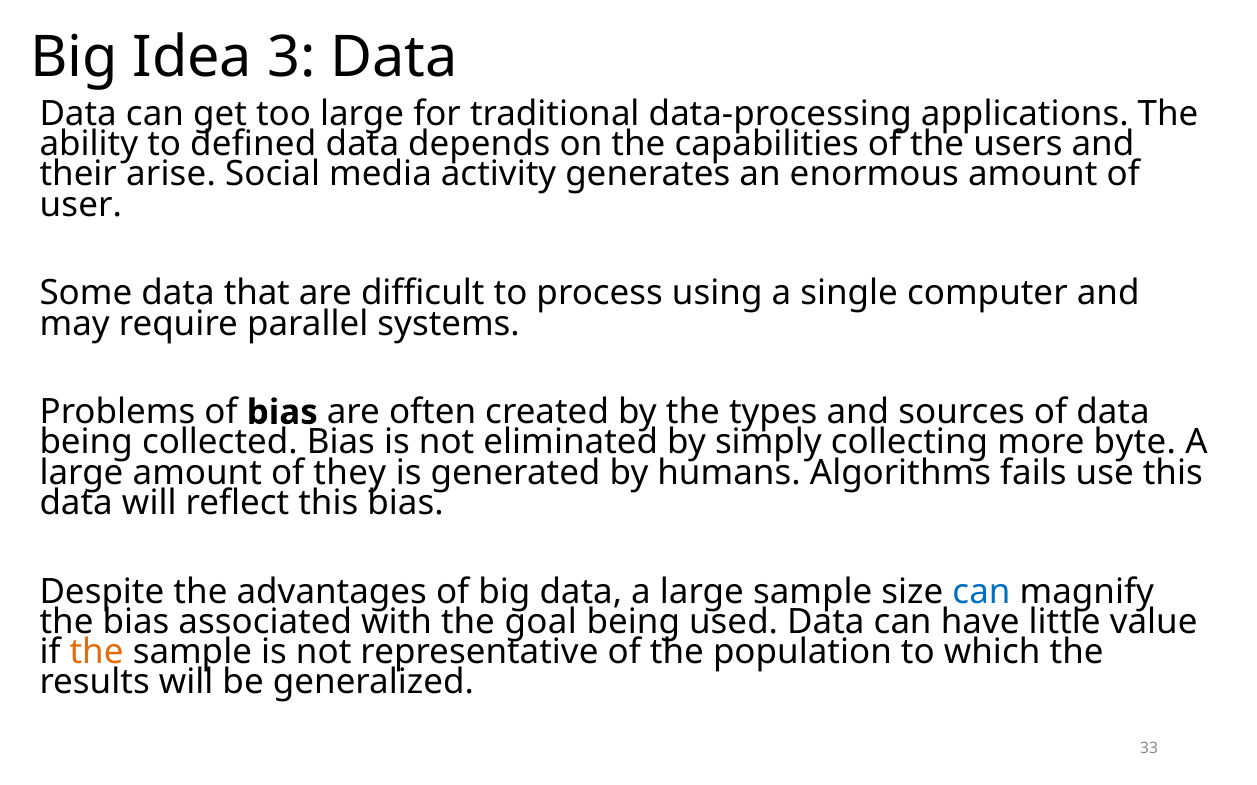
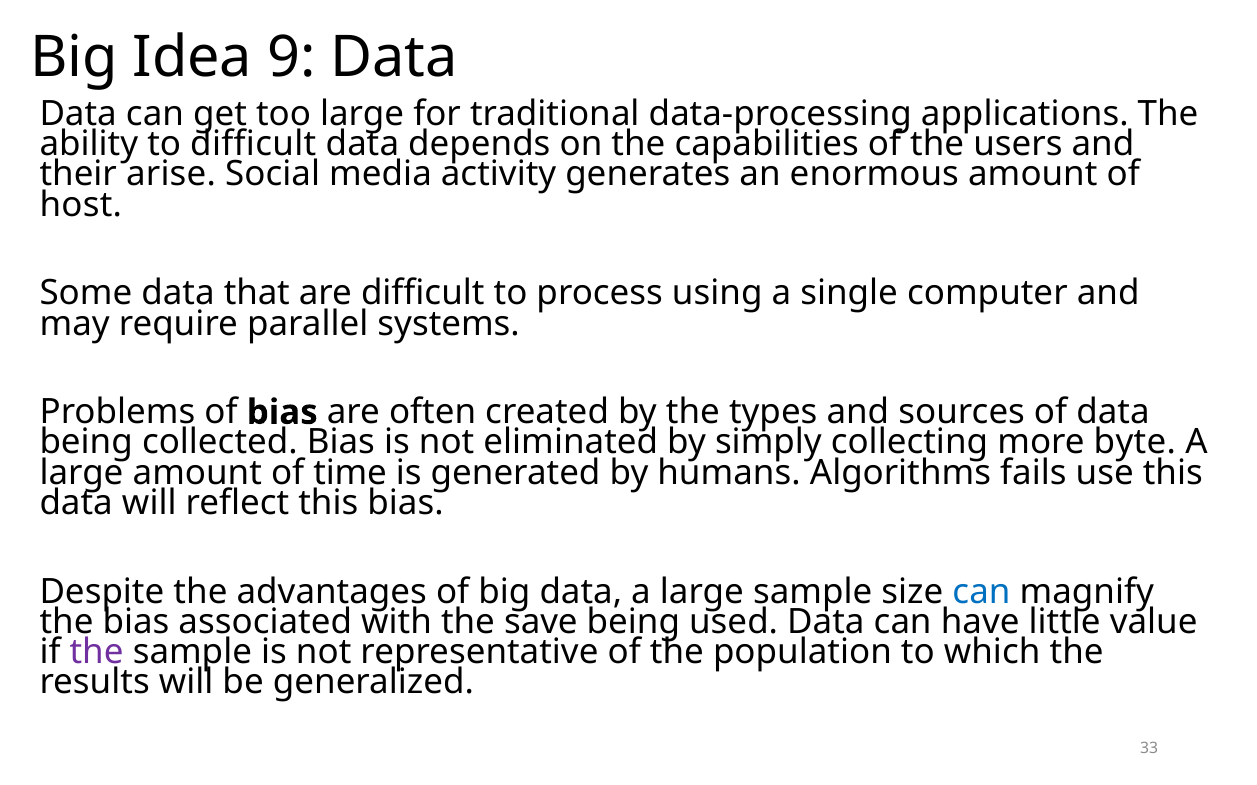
3: 3 -> 9 (291, 57)
to defined: defined -> difficult (253, 144)
user: user -> host (81, 205)
they: they -> time (350, 473)
goal: goal -> save (541, 622)
the colour: orange -> purple (97, 652)
